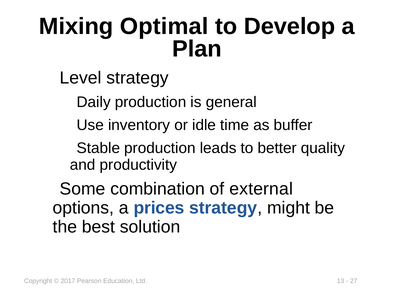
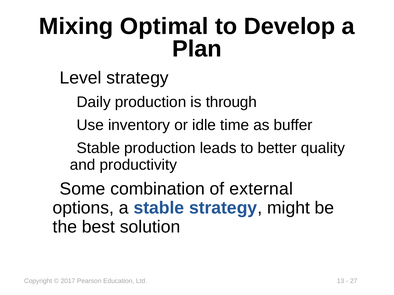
general: general -> through (231, 102)
prices: prices -> stable (159, 208)
